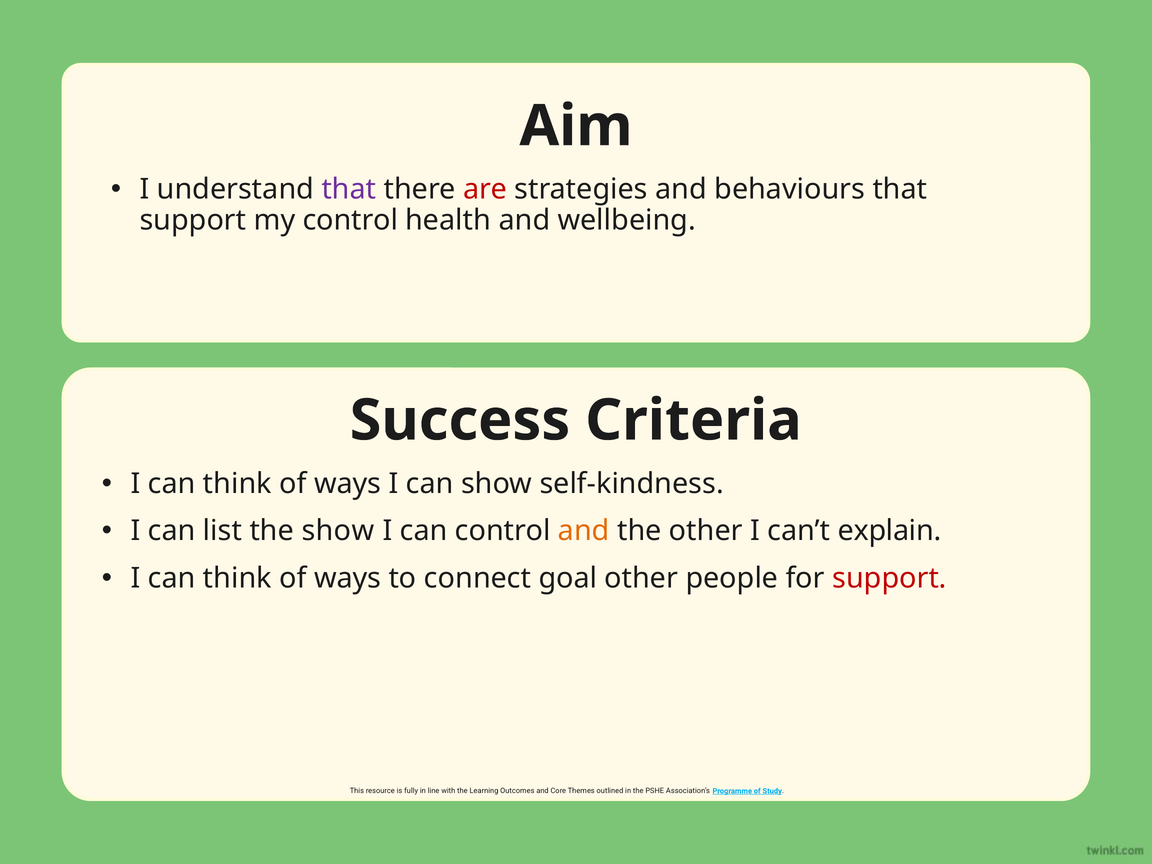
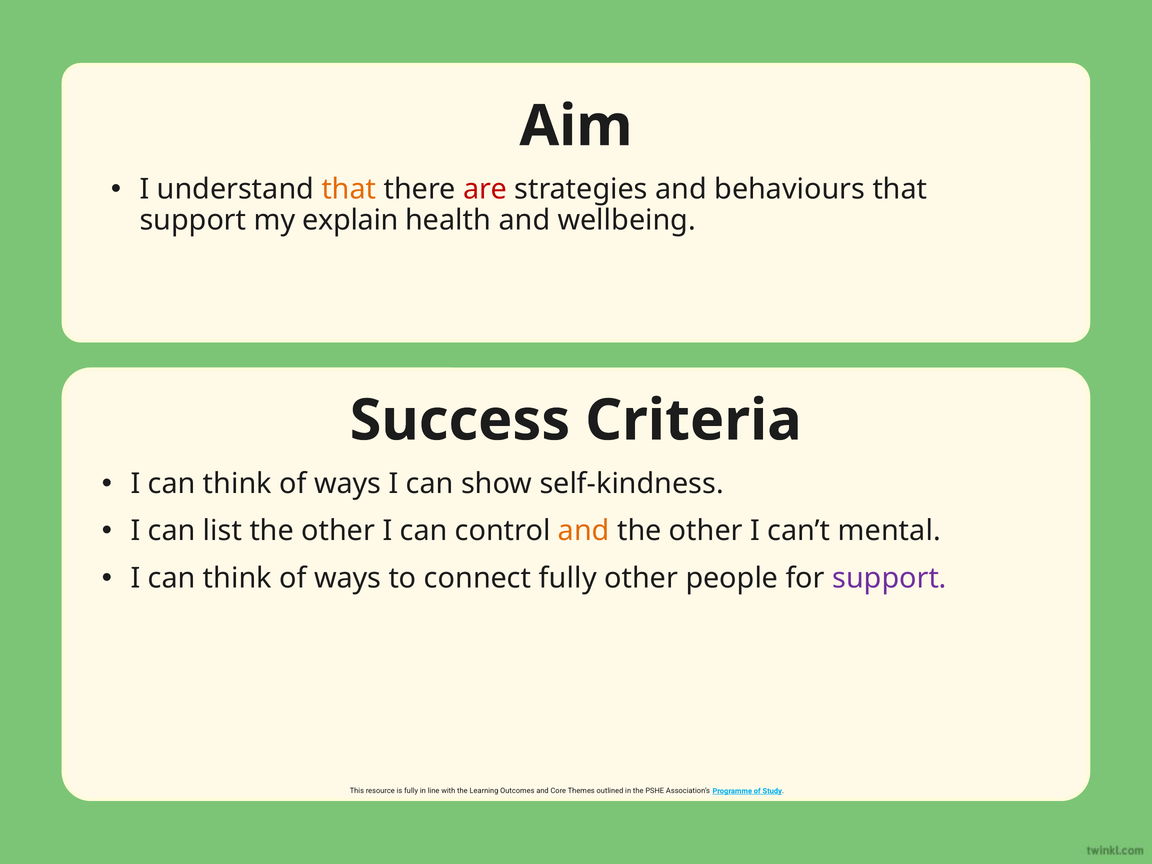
that colour: purple -> orange (349, 189)
my control: control -> explain (350, 220)
show: show -> other (338, 531)
explain: explain -> mental (889, 531)
connect goal: goal -> fully (568, 578)
support colour: red -> purple (889, 578)
